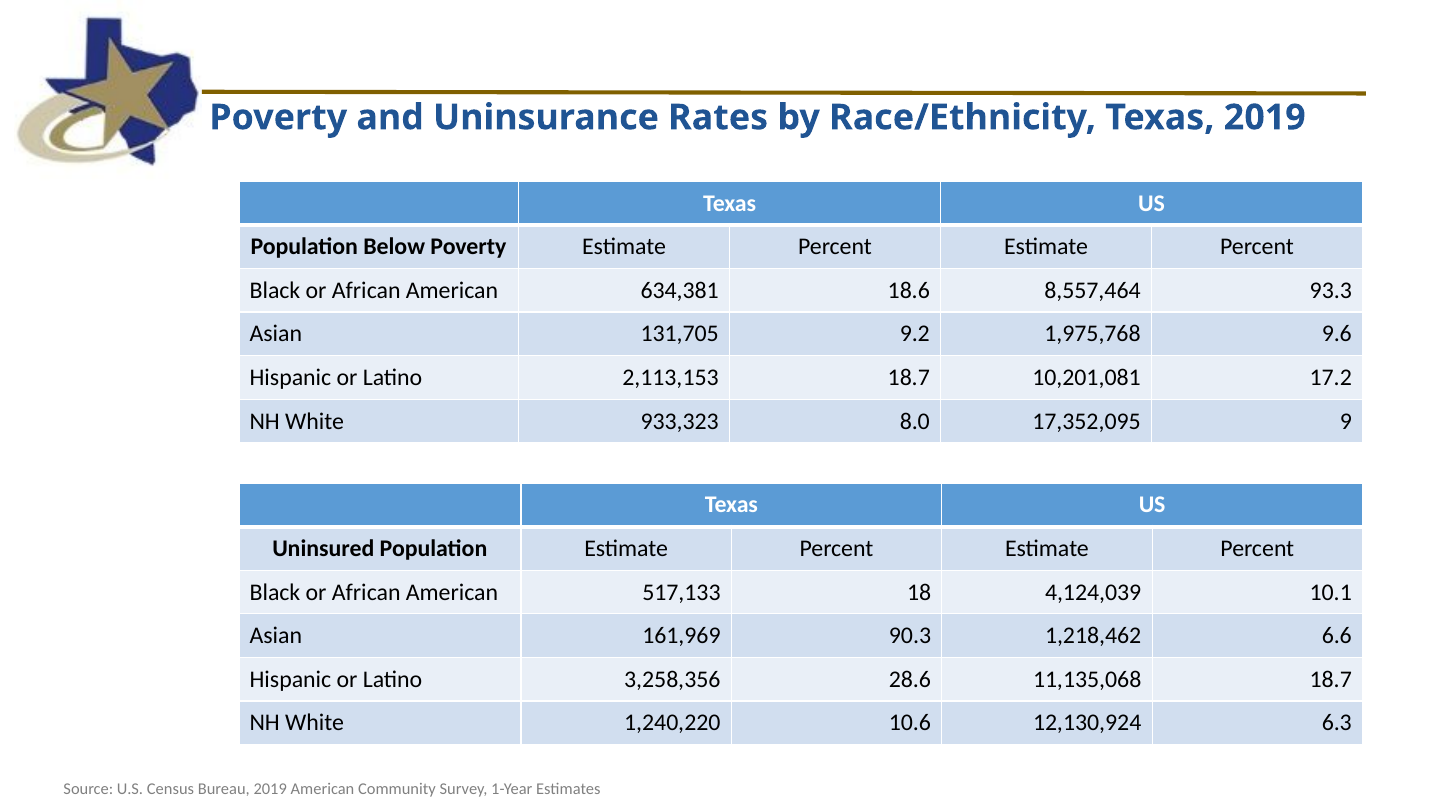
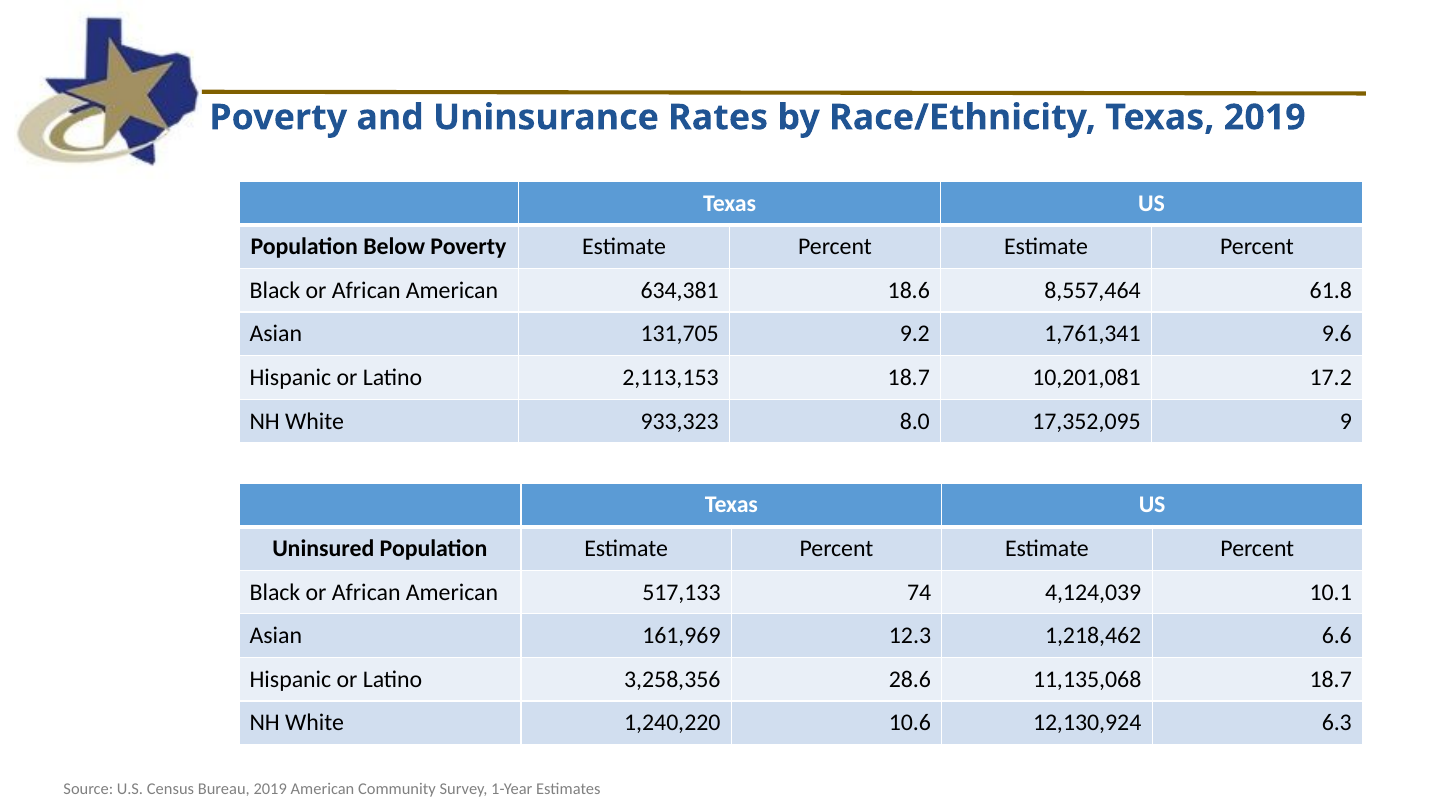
93.3: 93.3 -> 61.8 (1331, 291)
1,975,768: 1,975,768 -> 1,761,341 (1093, 334)
18: 18 -> 74 (919, 593)
90.3: 90.3 -> 12.3 (910, 636)
